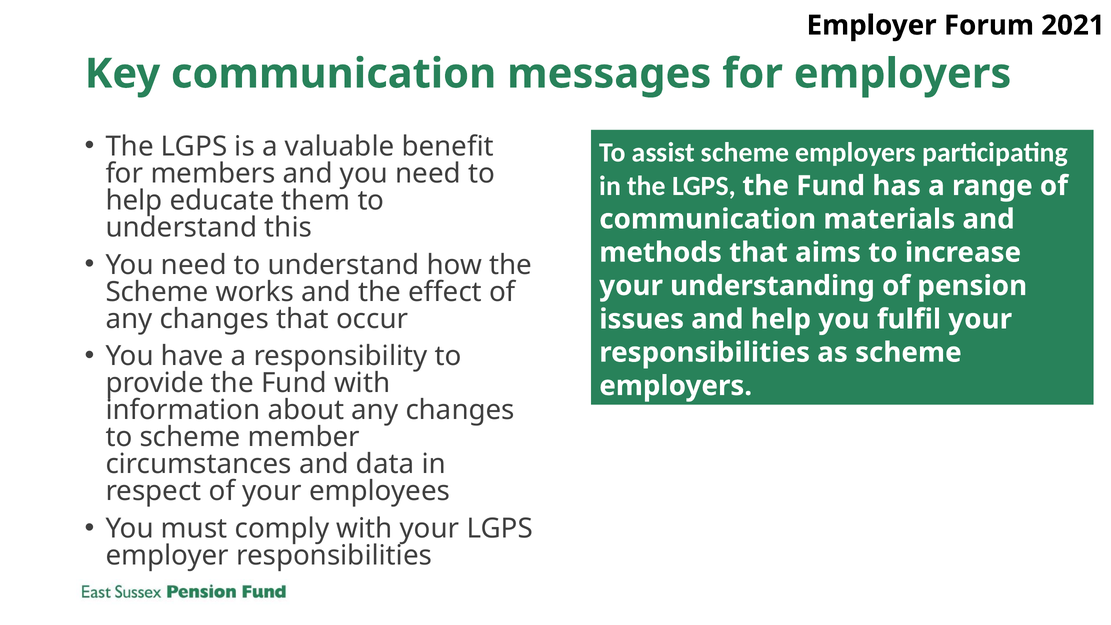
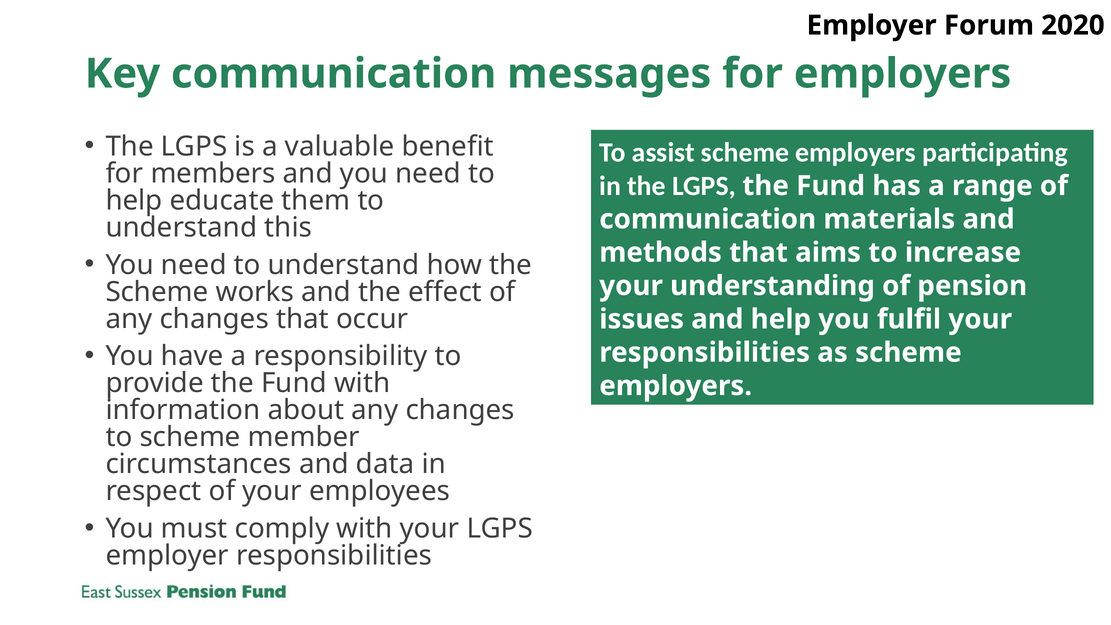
2021: 2021 -> 2020 (1073, 25)
